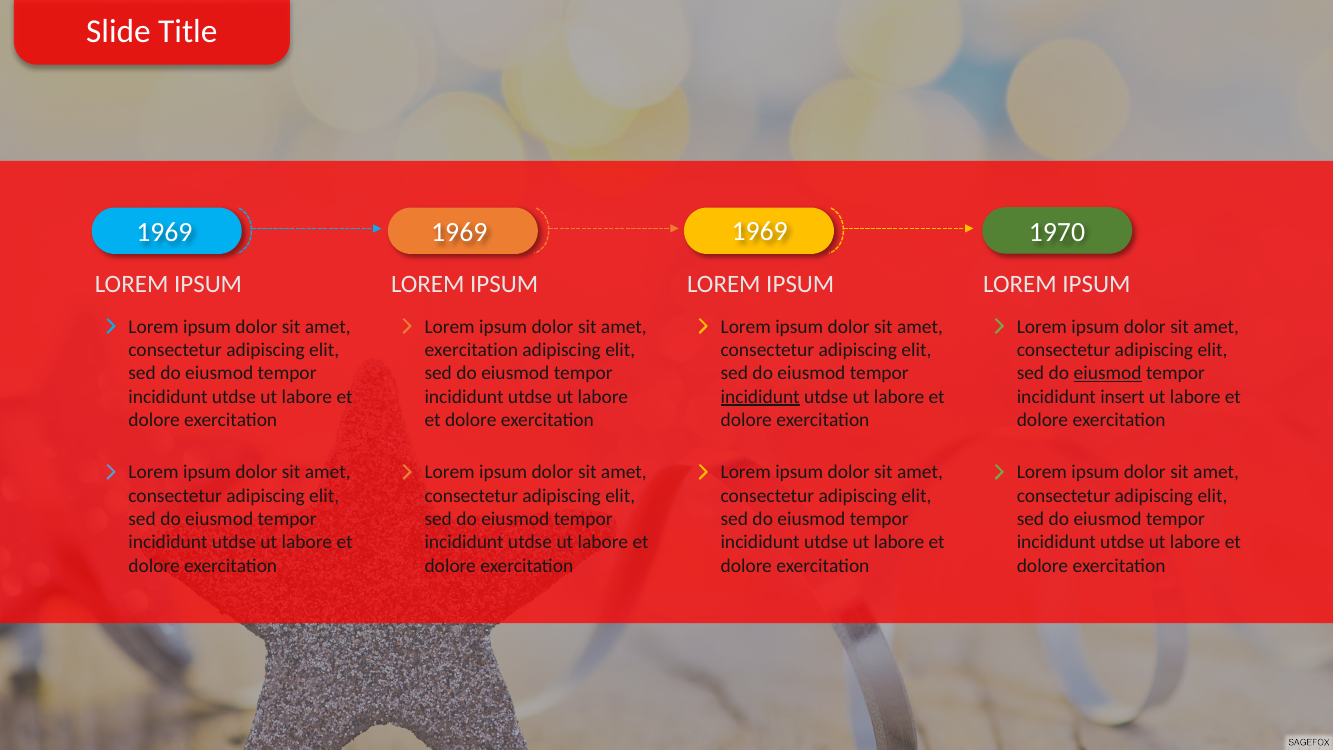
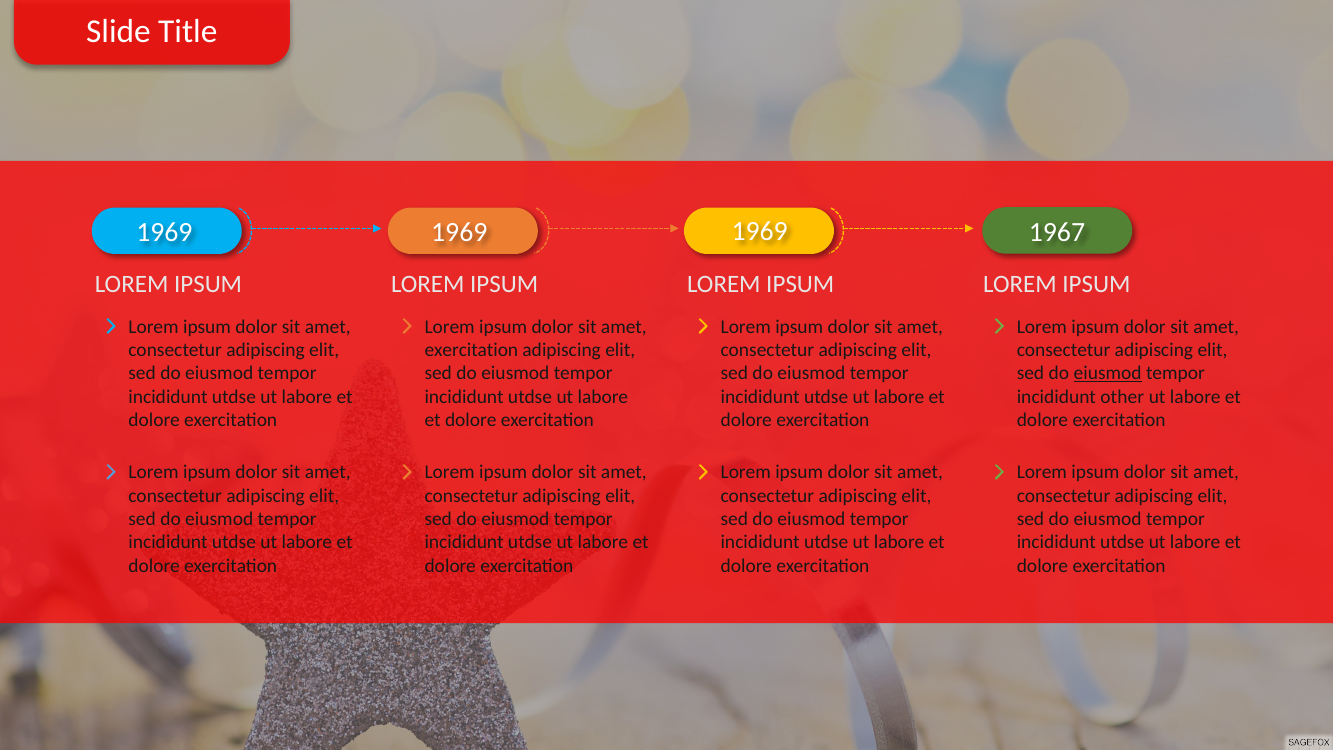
1970: 1970 -> 1967 (1057, 233)
incididunt underline: present -> none (760, 397)
insert: insert -> other (1122, 397)
